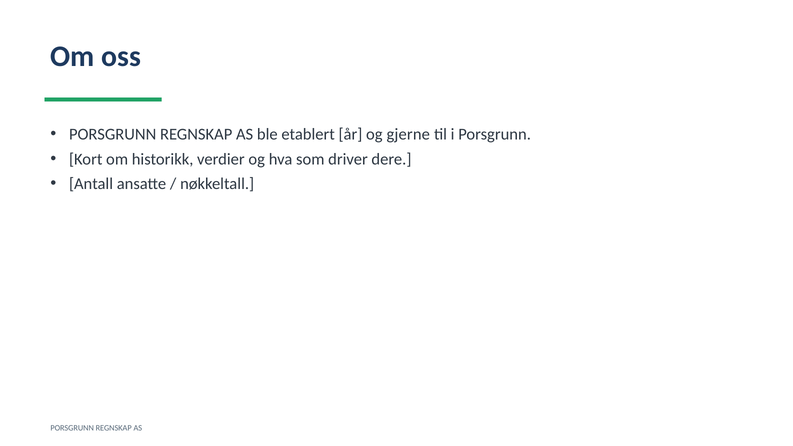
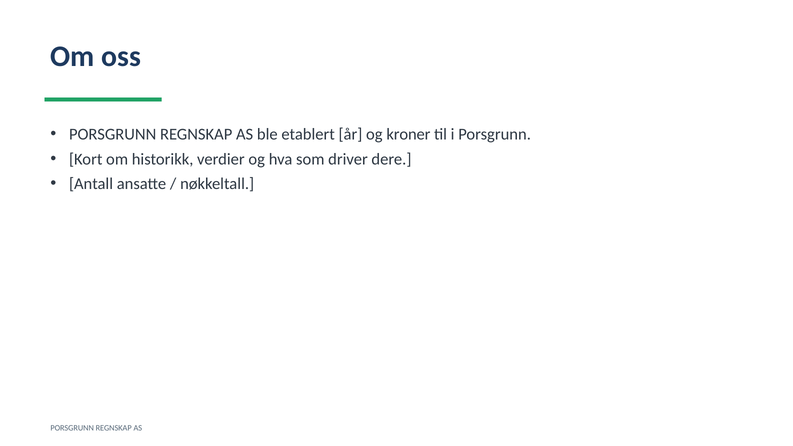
gjerne: gjerne -> kroner (408, 134)
